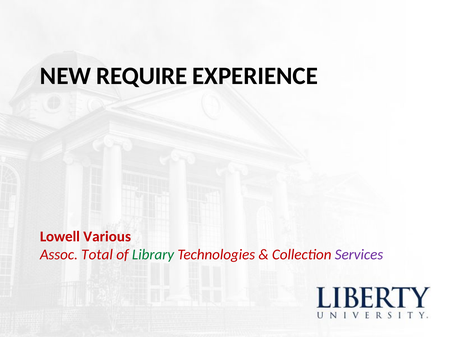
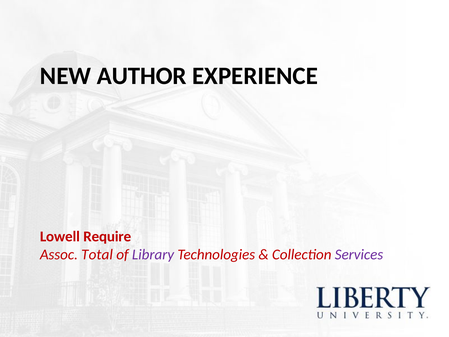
REQUIRE: REQUIRE -> AUTHOR (142, 76)
Various: Various -> Require (107, 236)
Library colour: green -> purple (153, 254)
